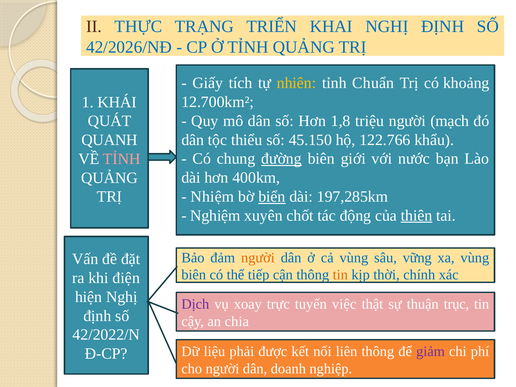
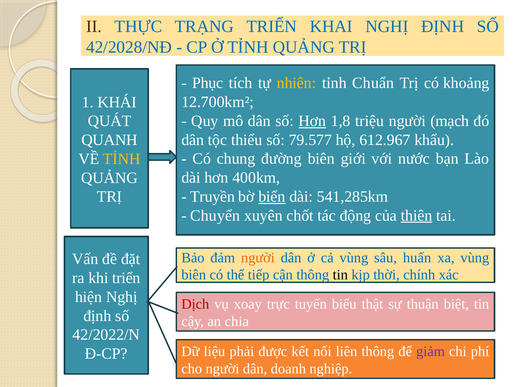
42/2026/NĐ: 42/2026/NĐ -> 42/2028/NĐ (129, 47)
Giấy: Giấy -> Phục (208, 83)
Hơn underline: none -> present (312, 121)
45.150: 45.150 -> 79.577 (310, 140)
122.766: 122.766 -> 612.967 (385, 140)
đường underline: present -> none (282, 159)
TỈNH colour: pink -> yellow (122, 159)
Nhiệm: Nhiệm -> Truyền (213, 197)
197,285km: 197,285km -> 541,285km (352, 197)
Nghiệm: Nghiệm -> Chuyển (215, 215)
vững: vững -> huấn (417, 258)
tin colour: orange -> black (340, 275)
khi điện: điện -> triển (126, 278)
Dịch colour: purple -> red (195, 304)
việc: việc -> biểu (344, 304)
trục: trục -> biệt (456, 304)
